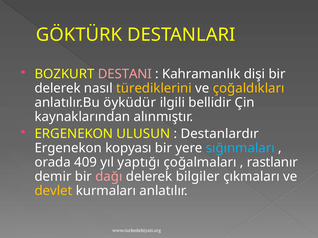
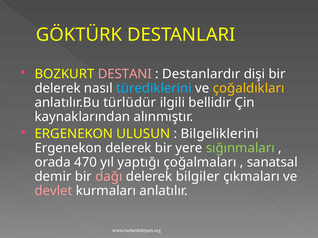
Kahramanlık: Kahramanlık -> Destanlardır (201, 74)
türediklerini colour: yellow -> light blue (154, 88)
öyküdür: öyküdür -> türlüdür (130, 103)
Destanlardır: Destanlardır -> Bilgeliklerini (220, 134)
Ergenekon kopyası: kopyası -> delerek (128, 148)
sığınmaları colour: light blue -> light green (240, 148)
409: 409 -> 470 (86, 163)
rastlanır: rastlanır -> sanatsal (272, 163)
devlet colour: yellow -> pink (53, 191)
